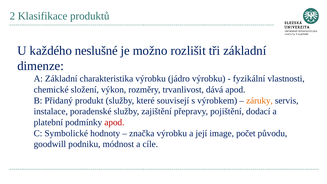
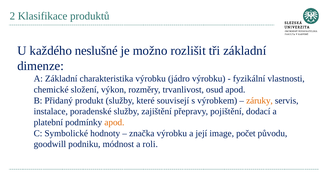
dává: dává -> osud (215, 90)
apod colour: red -> orange (114, 122)
cíle: cíle -> roli (150, 144)
